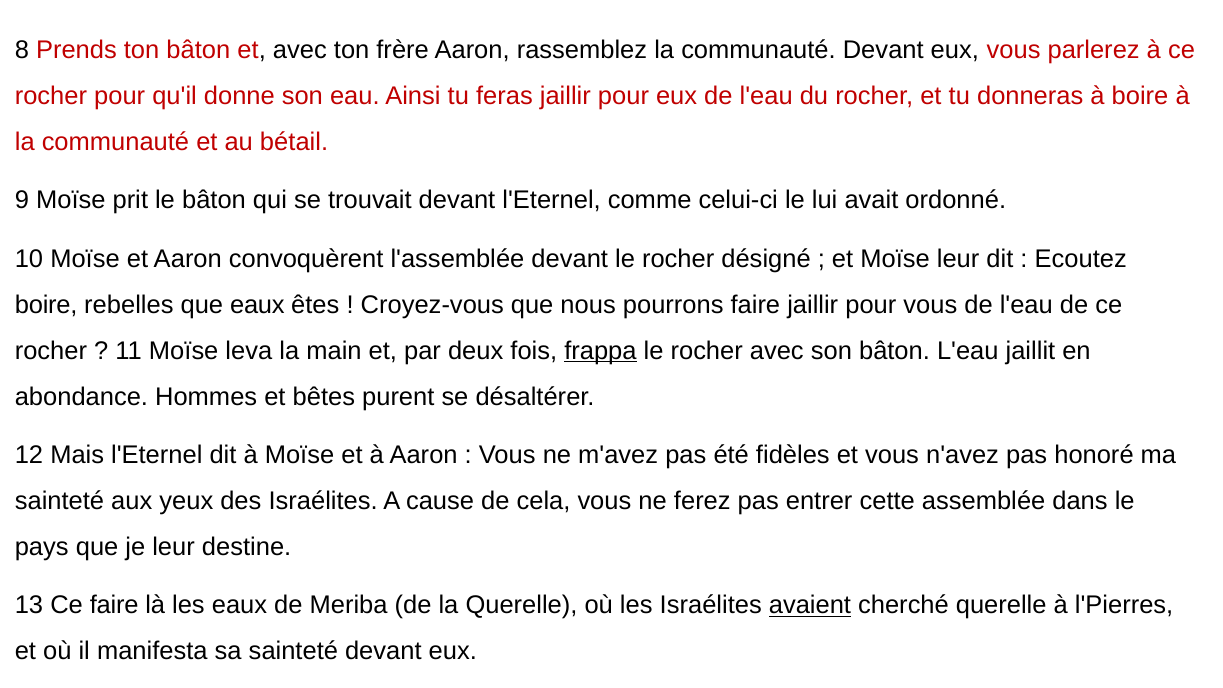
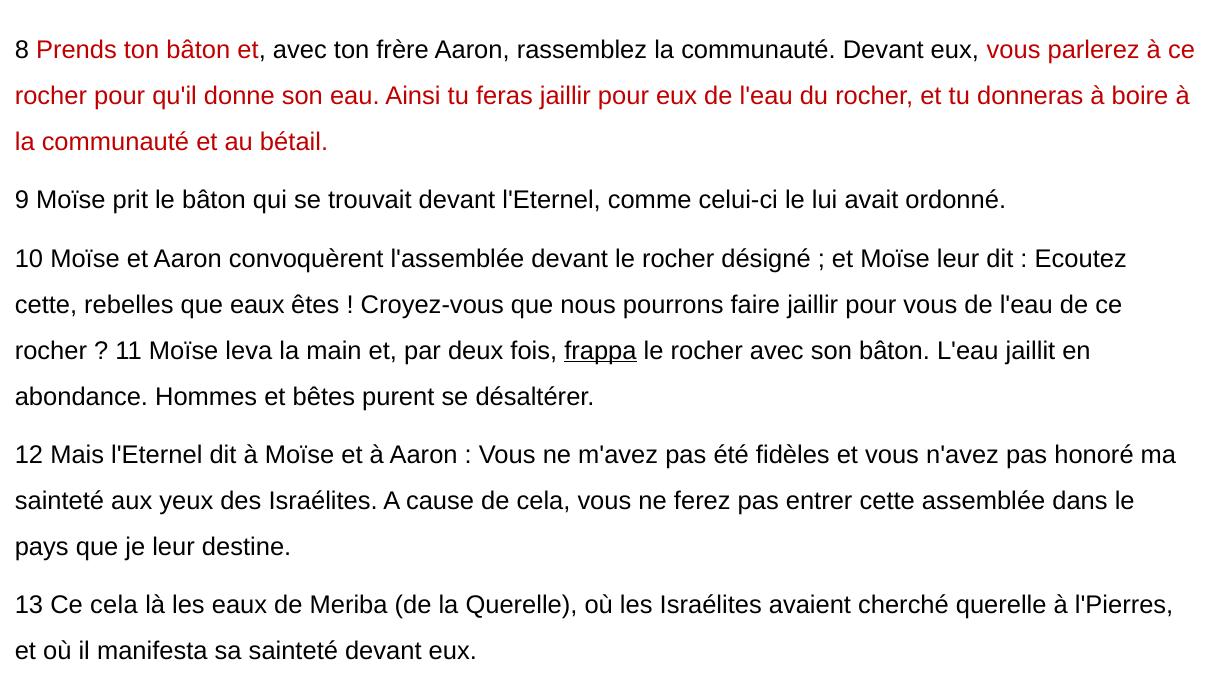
boire: boire -> cette (46, 305)
Ce faire: faire -> cela (114, 606)
avaient underline: present -> none (810, 606)
